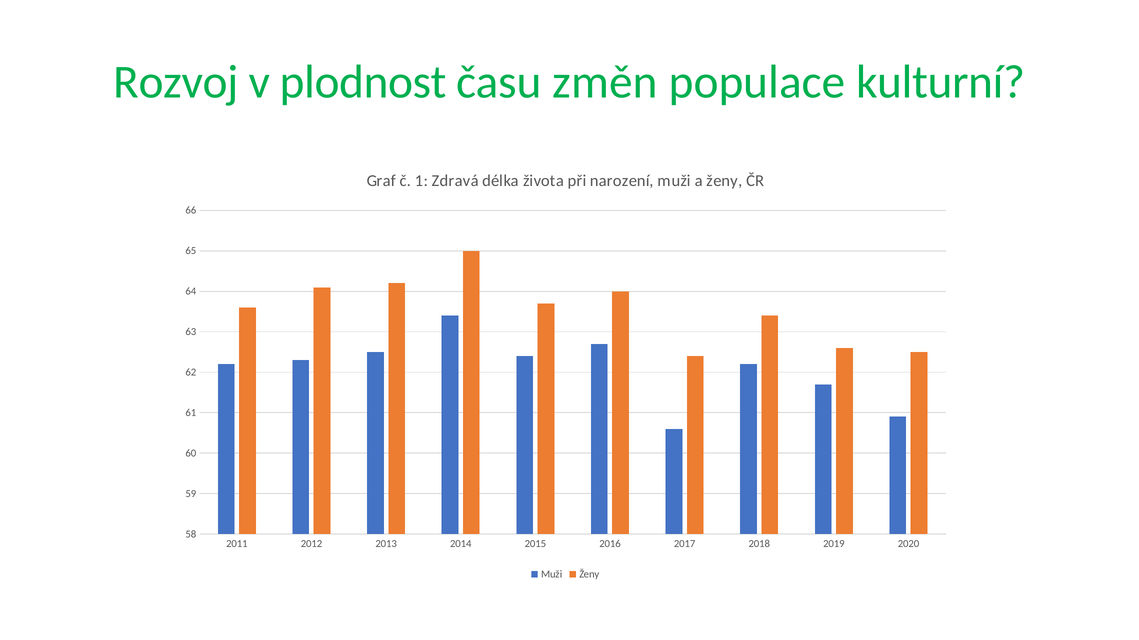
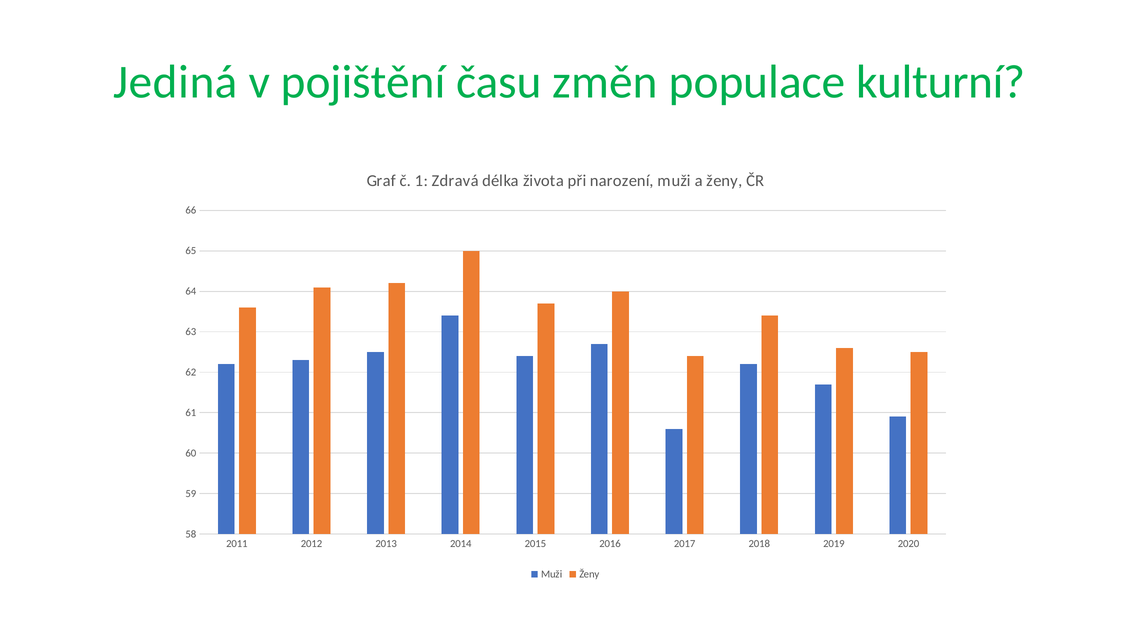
Rozvoj: Rozvoj -> Jediná (175, 82)
plodnost: plodnost -> pojištění (363, 82)
